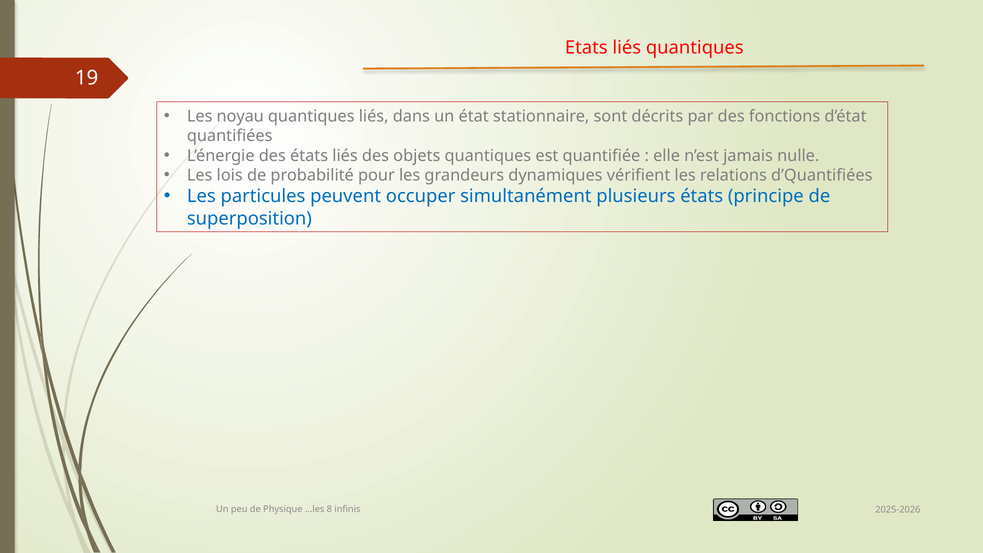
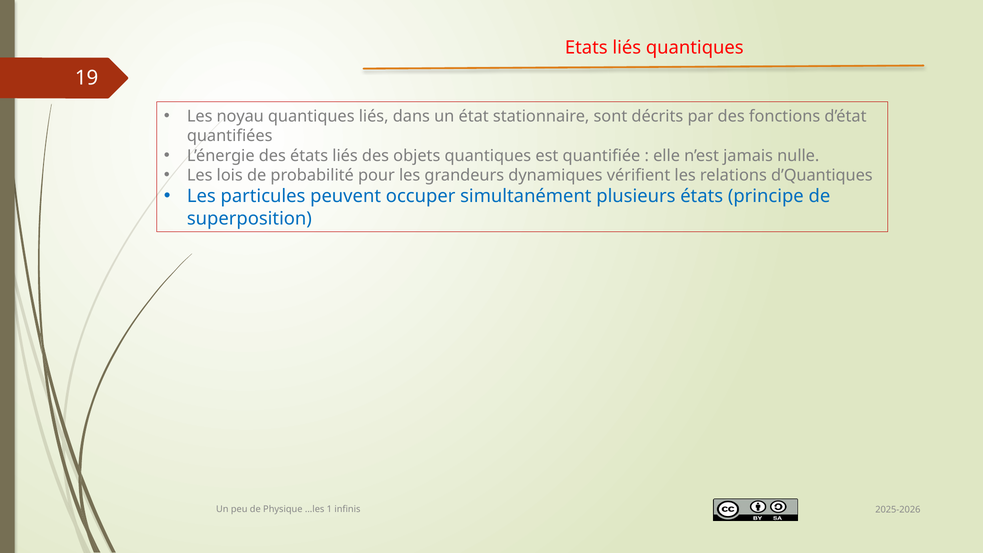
d’Quantifiées: d’Quantifiées -> d’Quantiques (822, 175)
8: 8 -> 1 (329, 509)
